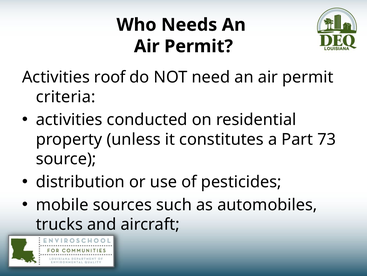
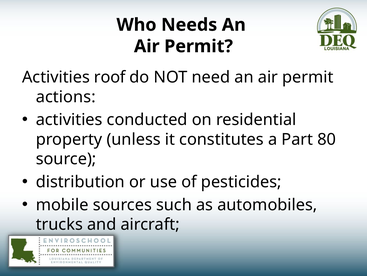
criteria: criteria -> actions (66, 97)
73: 73 -> 80 (327, 139)
